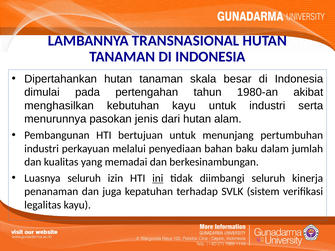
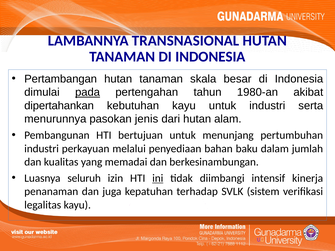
Dipertahankan: Dipertahankan -> Pertambangan (61, 79)
pada underline: none -> present (88, 92)
menghasilkan: menghasilkan -> dipertahankan (59, 106)
diimbangi seluruh: seluruh -> intensif (268, 178)
